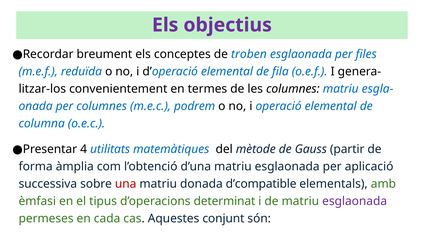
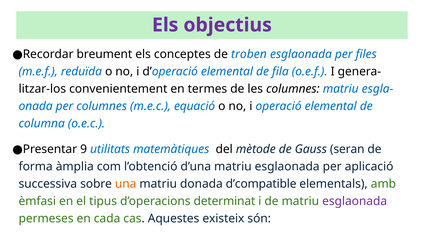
podrem: podrem -> equació (195, 106)
4: 4 -> 9 (84, 149)
partir: partir -> seran (347, 149)
una colour: red -> orange (126, 184)
conjunt: conjunt -> existeix (223, 218)
